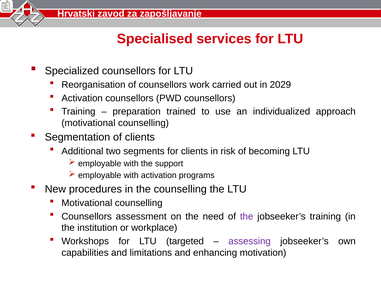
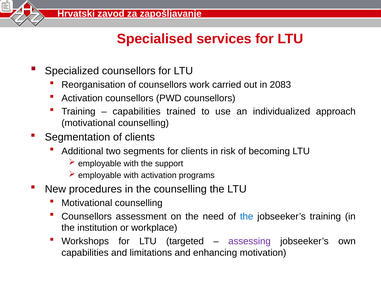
2029: 2029 -> 2083 (280, 85)
preparation: preparation -> capabilities (137, 111)
the colour: purple -> blue (247, 216)
